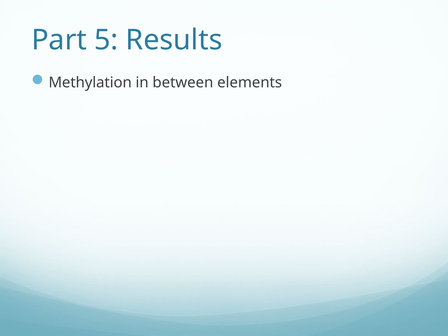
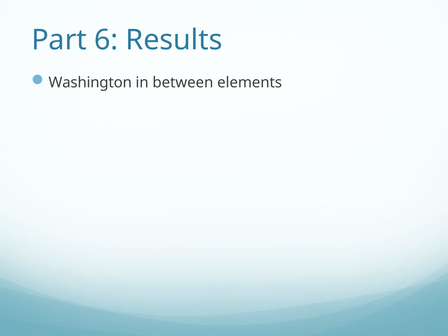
5: 5 -> 6 (106, 40)
Methylation: Methylation -> Washington (90, 83)
